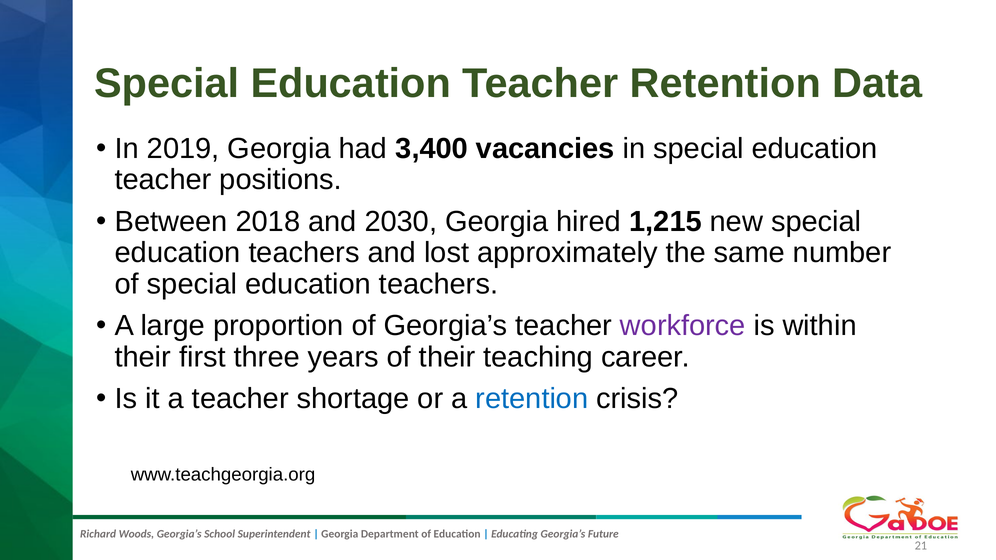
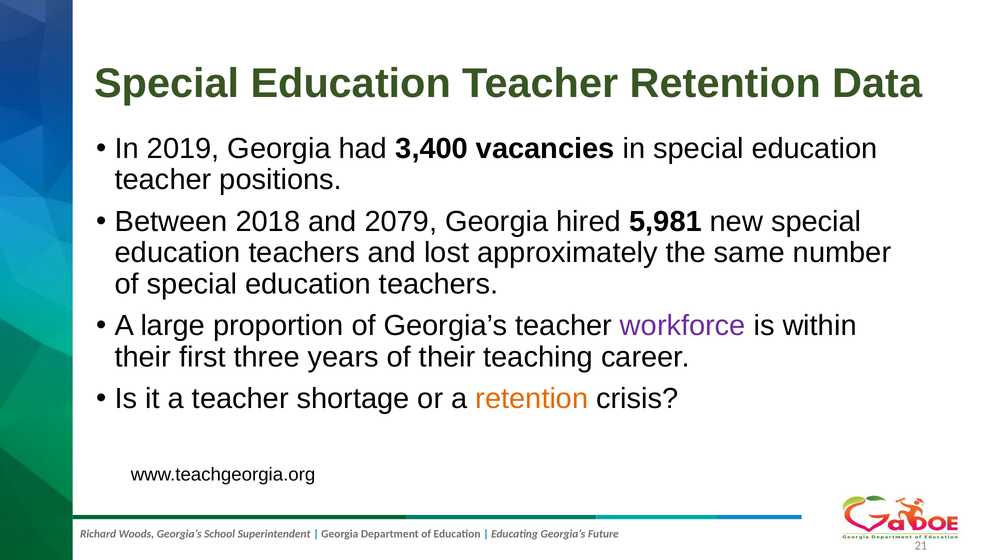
2030: 2030 -> 2079 (401, 222)
1,215: 1,215 -> 5,981 (666, 222)
retention colour: blue -> orange (532, 399)
